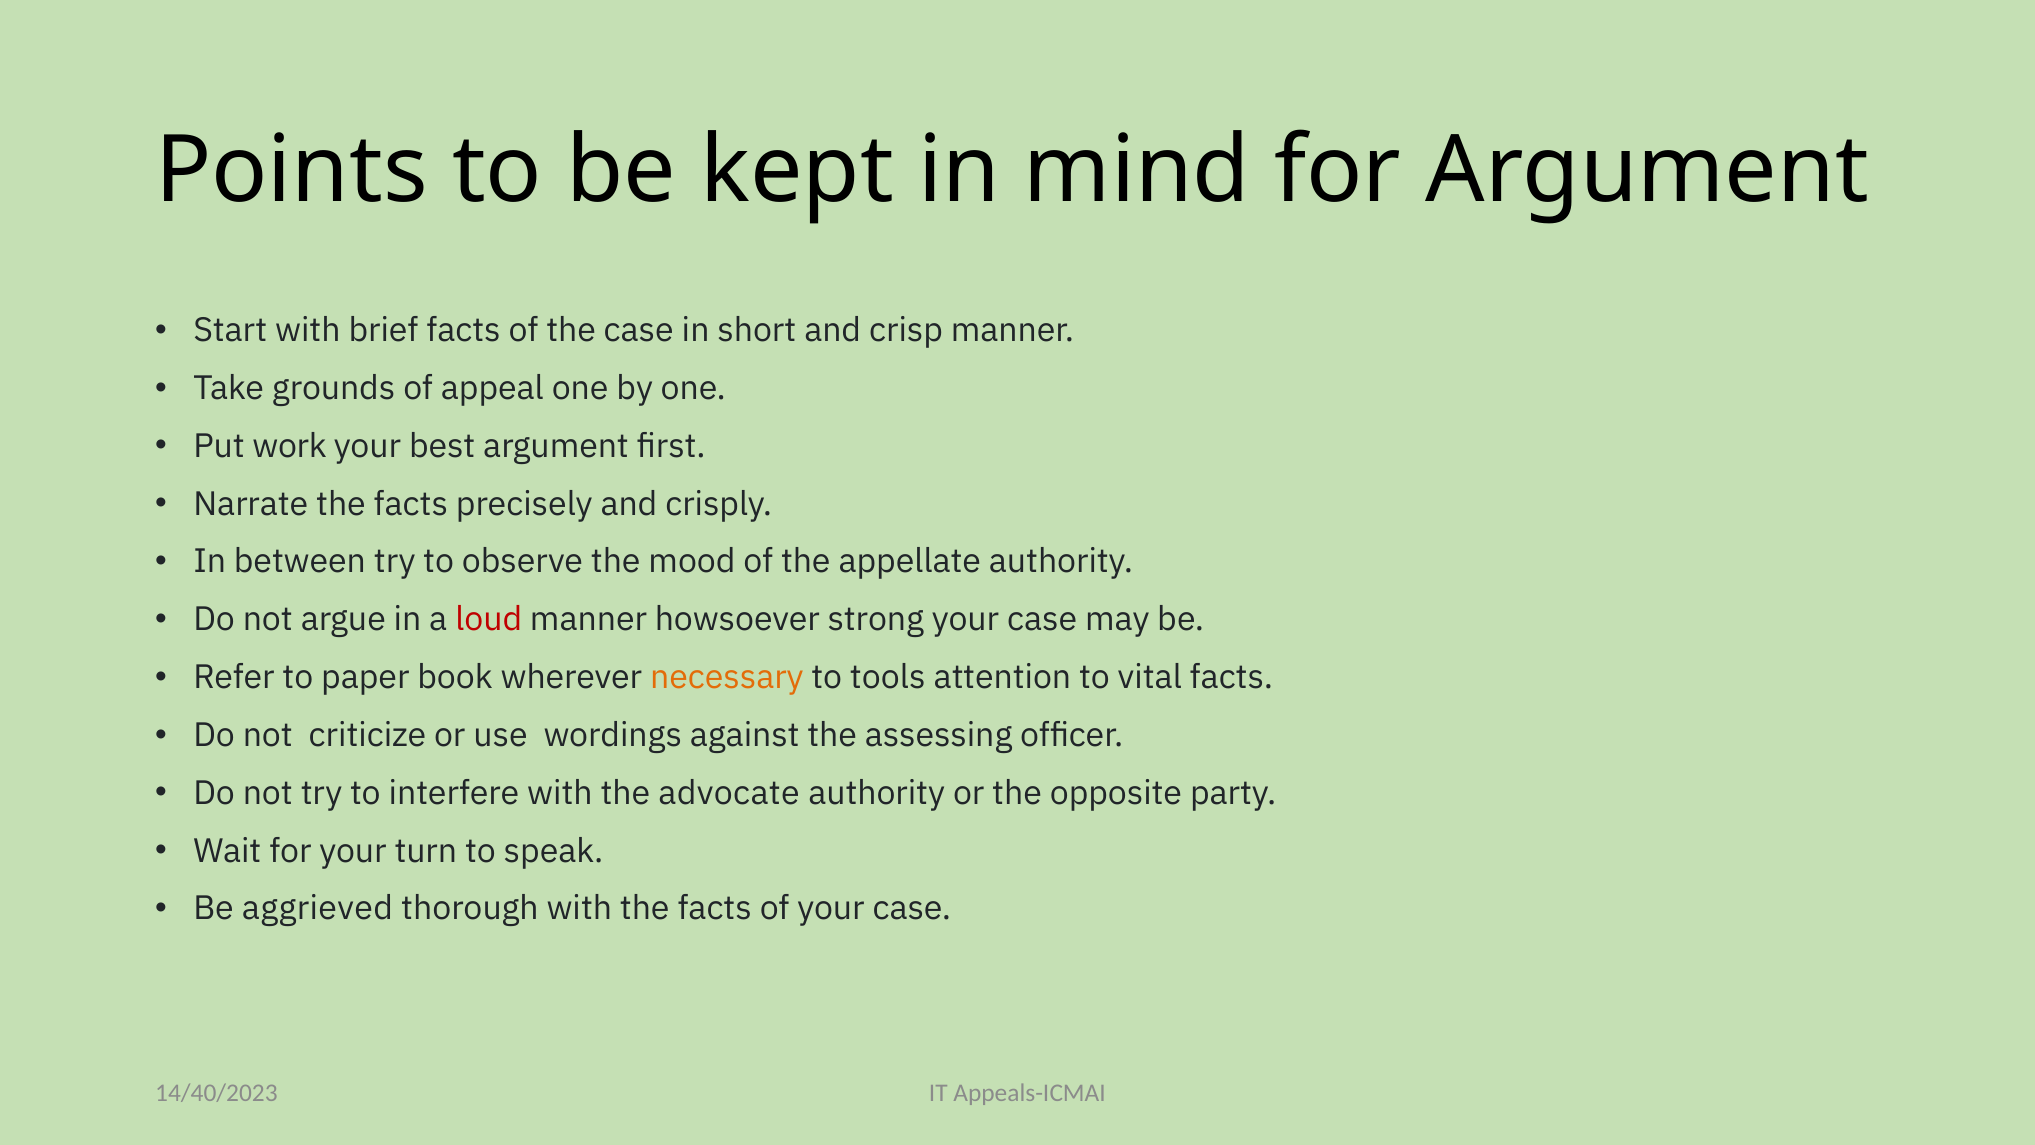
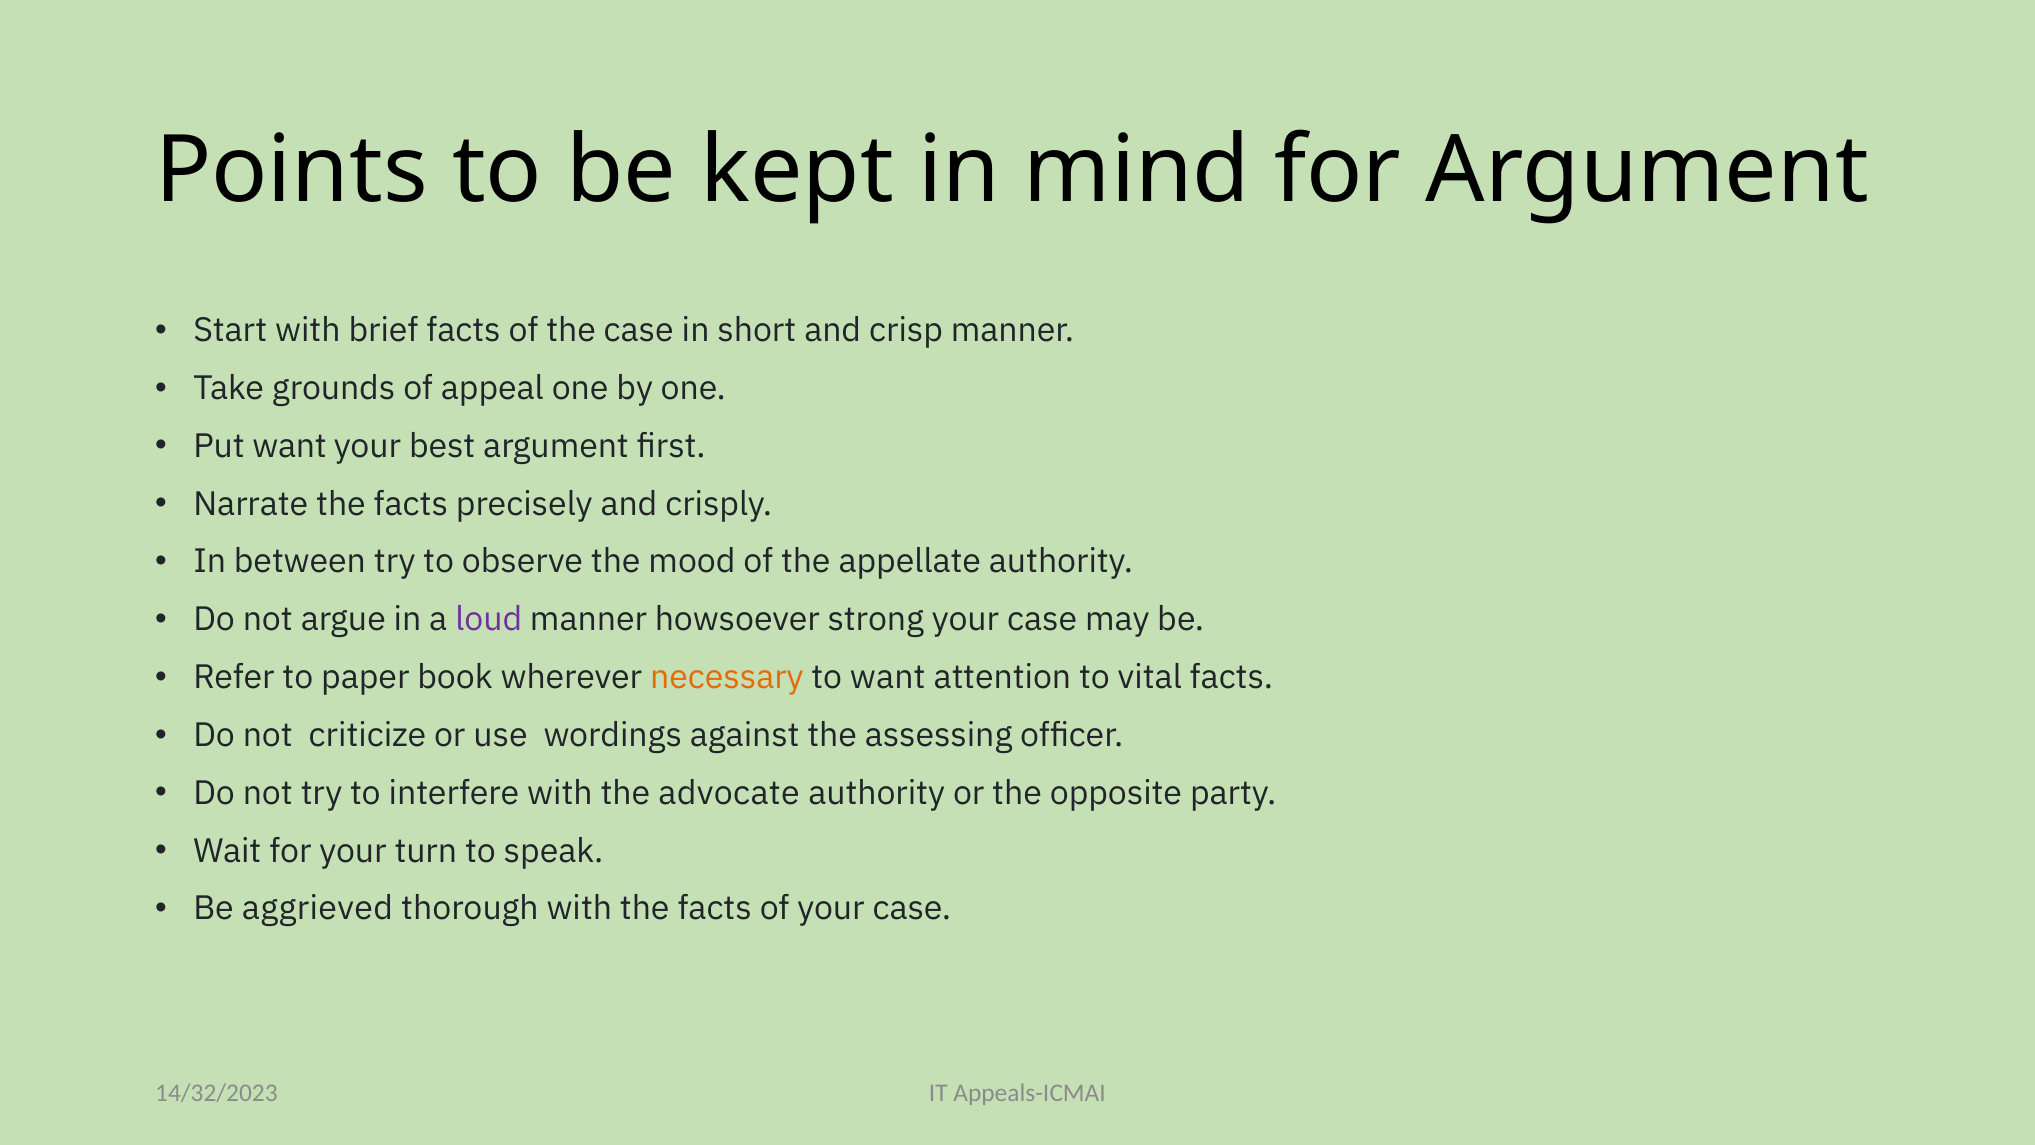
Put work: work -> want (290, 446)
loud colour: red -> purple (489, 619)
to tools: tools -> want (888, 677)
14/40/2023: 14/40/2023 -> 14/32/2023 (216, 1093)
